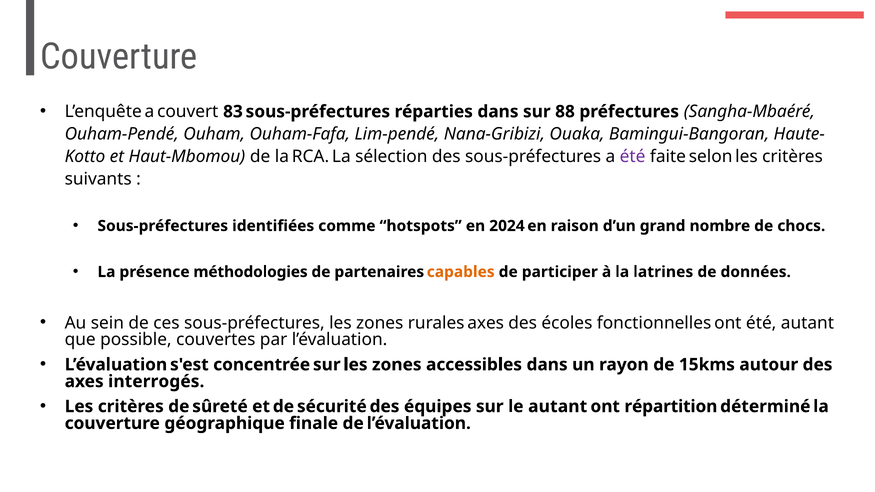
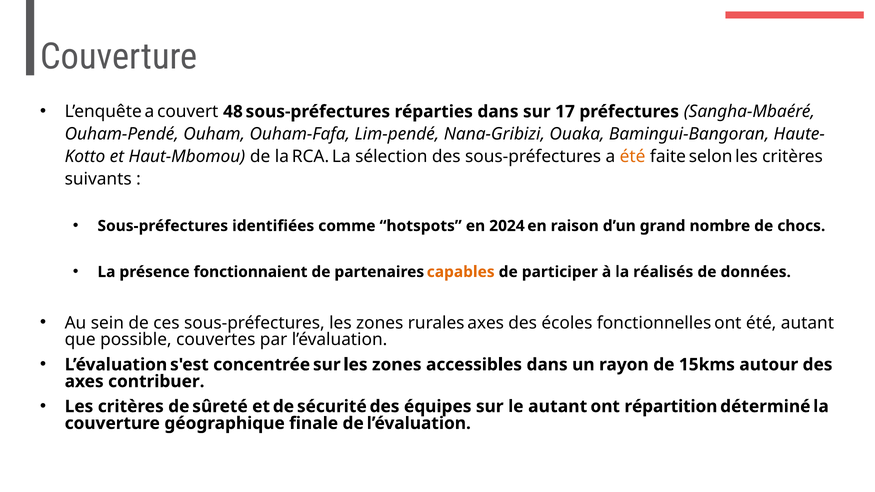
83: 83 -> 48 (233, 112)
88: 88 -> 17 (565, 112)
été colour: purple -> orange (633, 156)
méthodologies: méthodologies -> fonctionnaient (250, 272)
latrines: latrines -> réalisés (663, 272)
interrogés: interrogés -> contribuer (156, 382)
